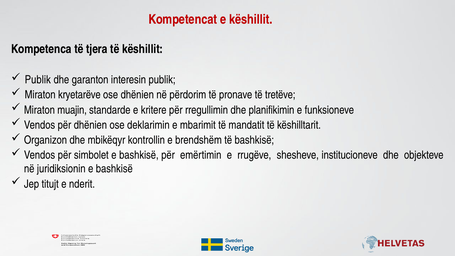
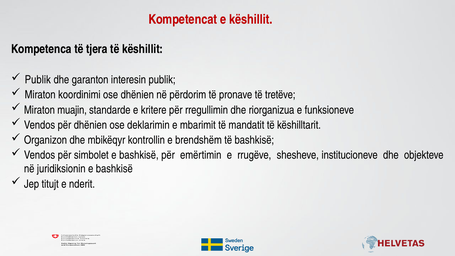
kryetarëve: kryetarëve -> koordinimi (79, 95)
planifikimin: planifikimin -> riorganizua (272, 110)
